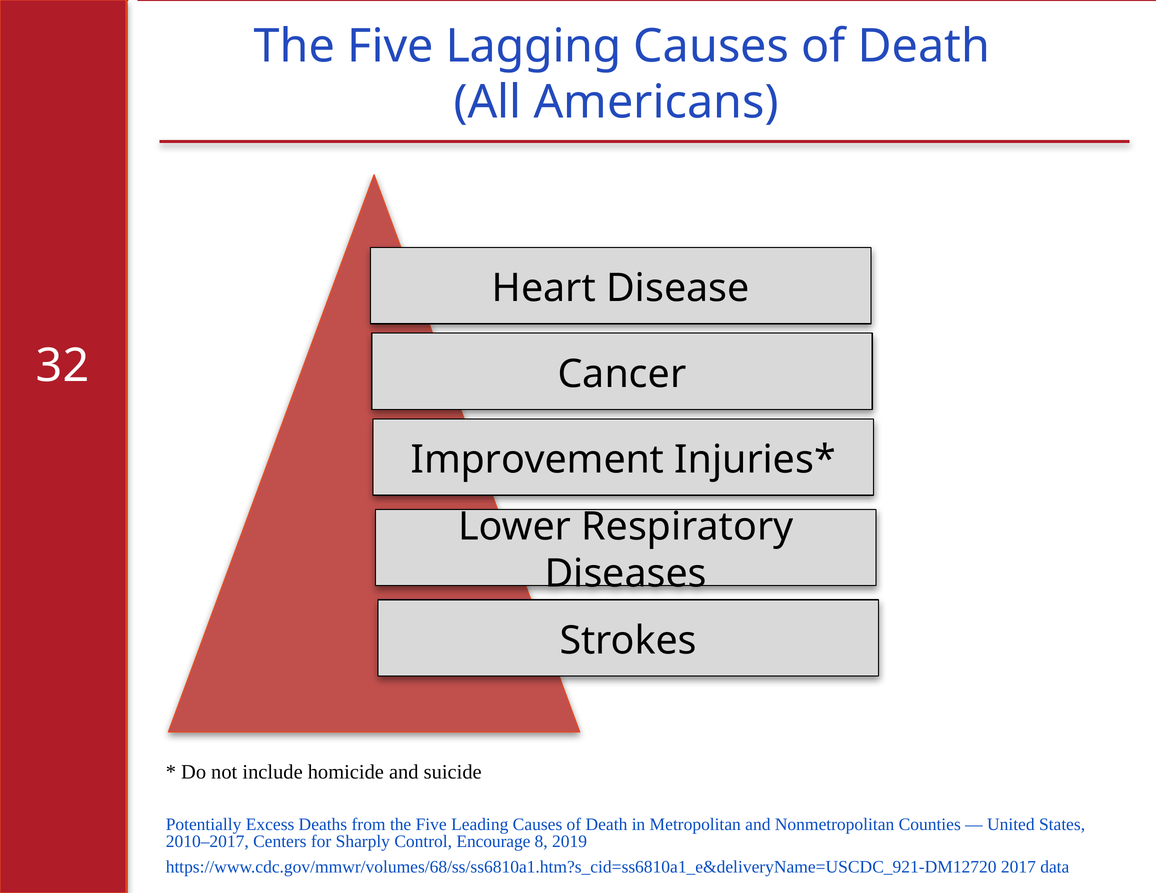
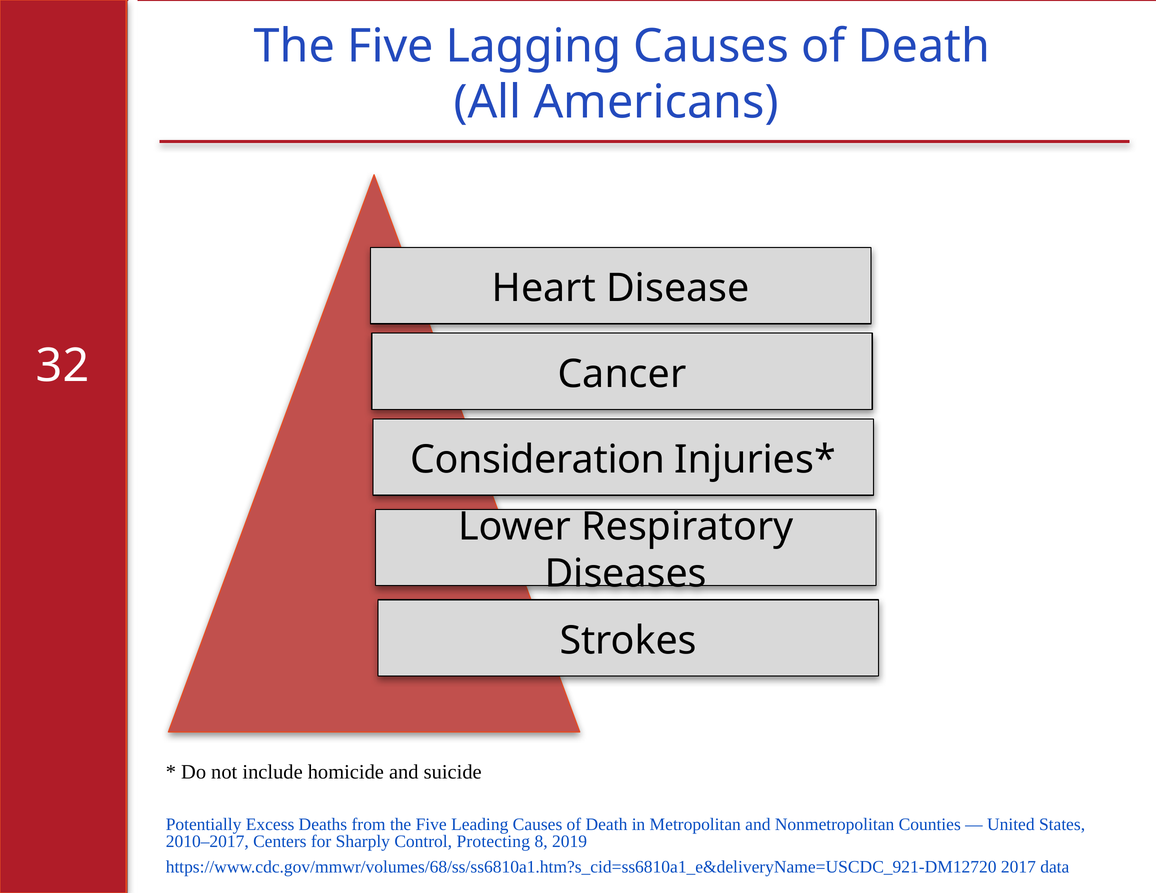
Improvement: Improvement -> Consideration (538, 460)
Encourage: Encourage -> Protecting (493, 842)
